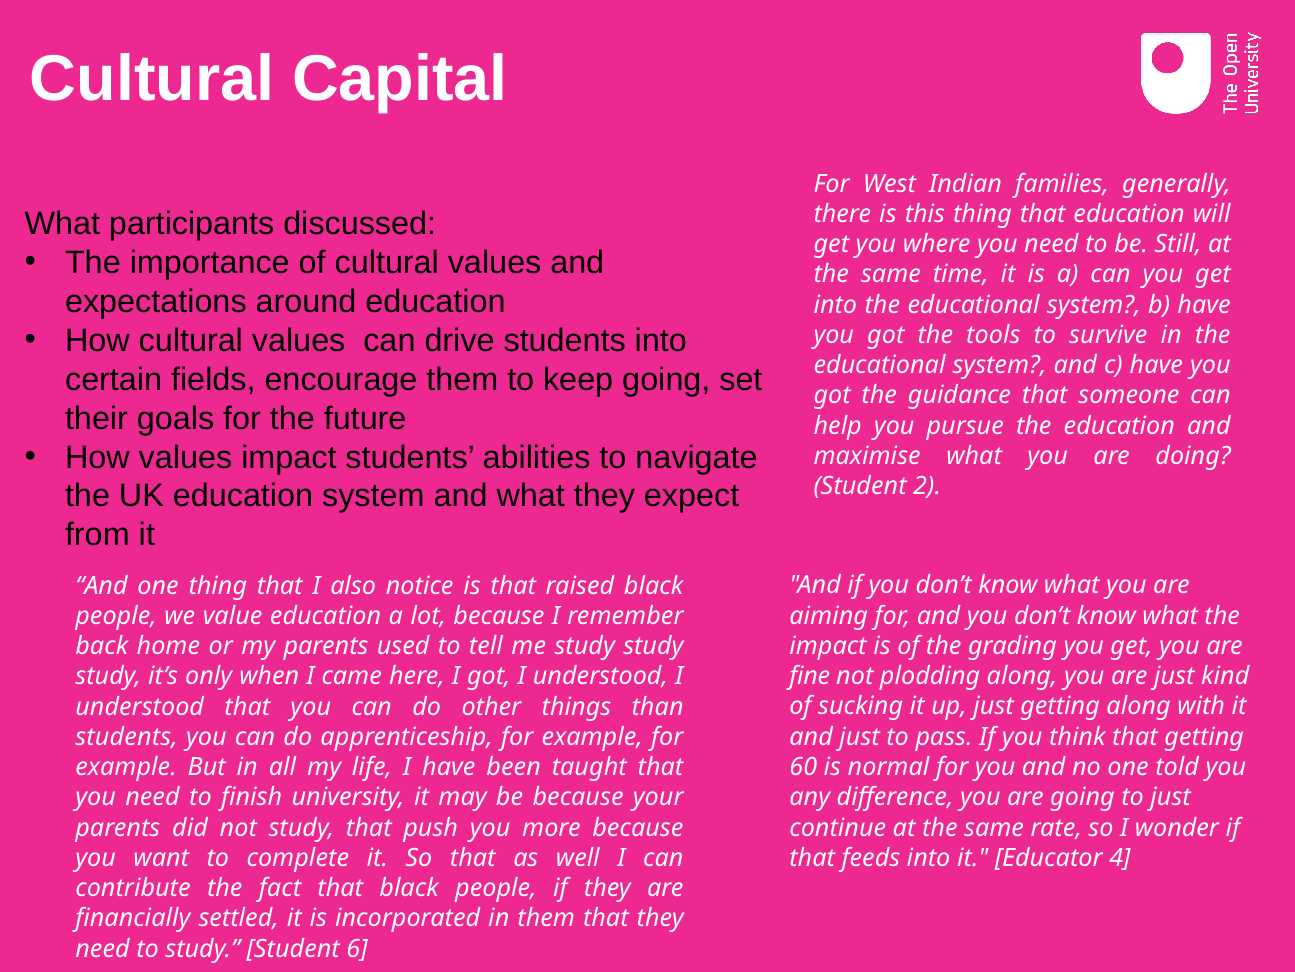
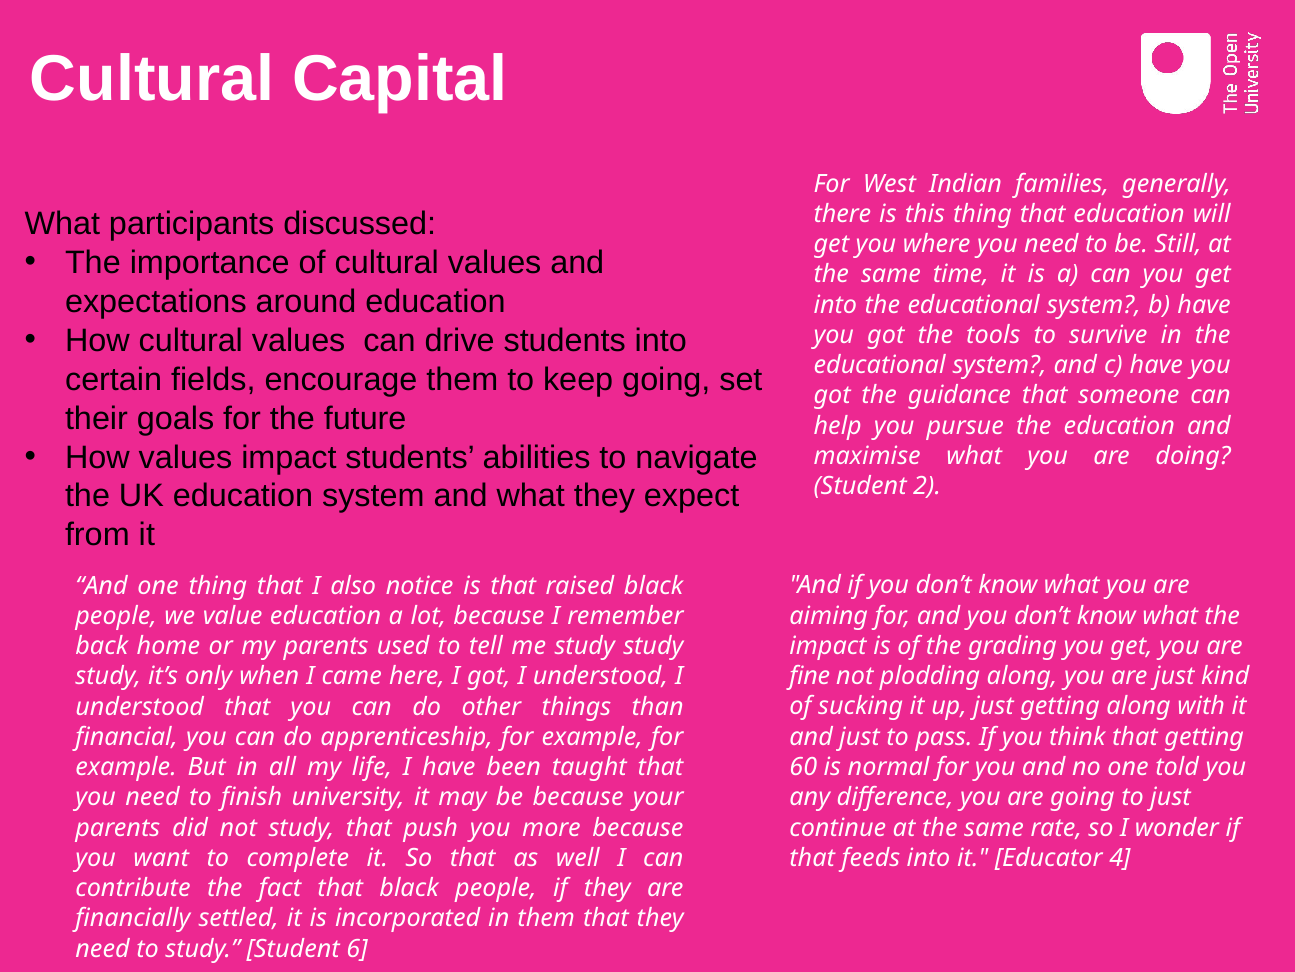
students: students -> financial (127, 736)
